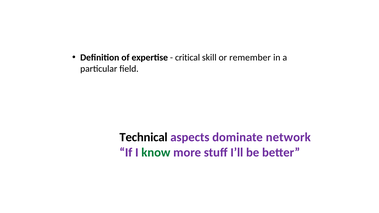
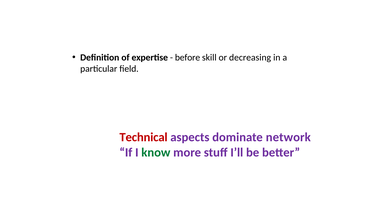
critical: critical -> before (188, 58)
remember: remember -> decreasing (250, 58)
Technical colour: black -> red (144, 137)
